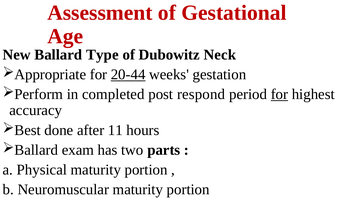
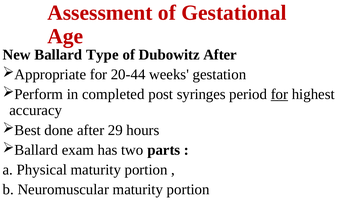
Dubowitz Neck: Neck -> After (220, 55)
20-44 underline: present -> none (128, 74)
respond: respond -> syringes (201, 94)
11: 11 -> 29 (115, 130)
